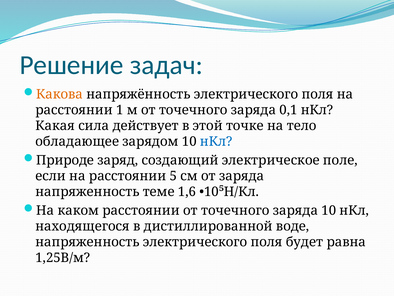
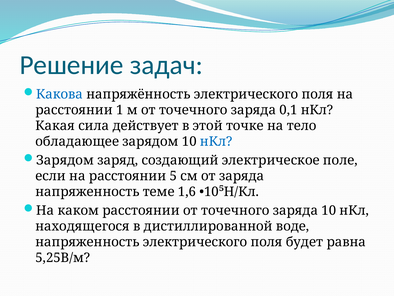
Какова colour: orange -> blue (60, 94)
Природе: Природе -> Зарядом (65, 160)
1,25В/м: 1,25В/м -> 5,25В/м (63, 257)
